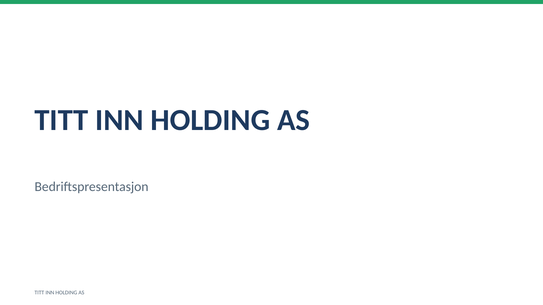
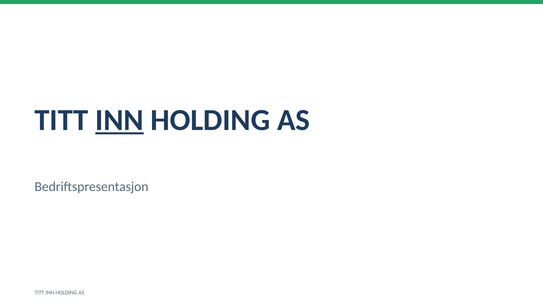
INN underline: none -> present (119, 120)
